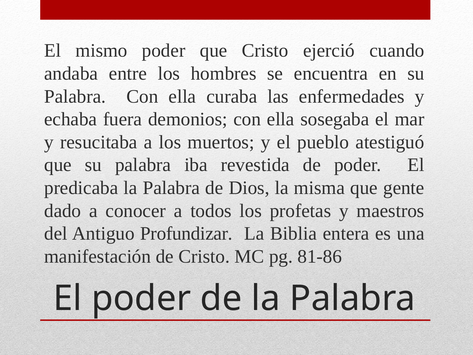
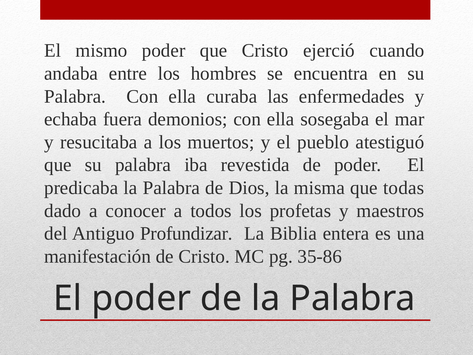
gente: gente -> todas (404, 188)
81-86: 81-86 -> 35-86 (320, 256)
